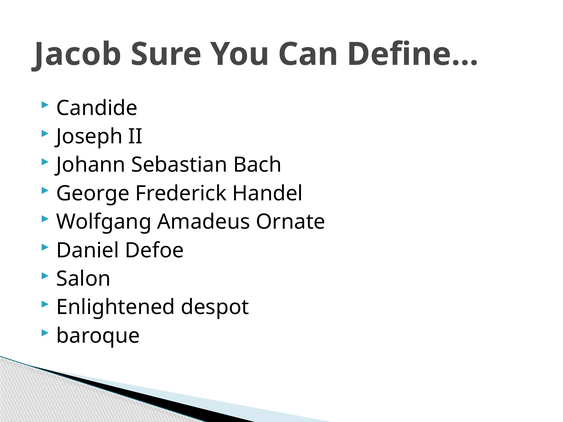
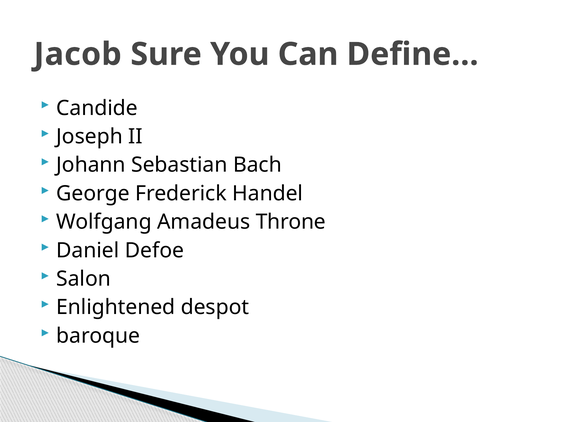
Ornate: Ornate -> Throne (291, 222)
